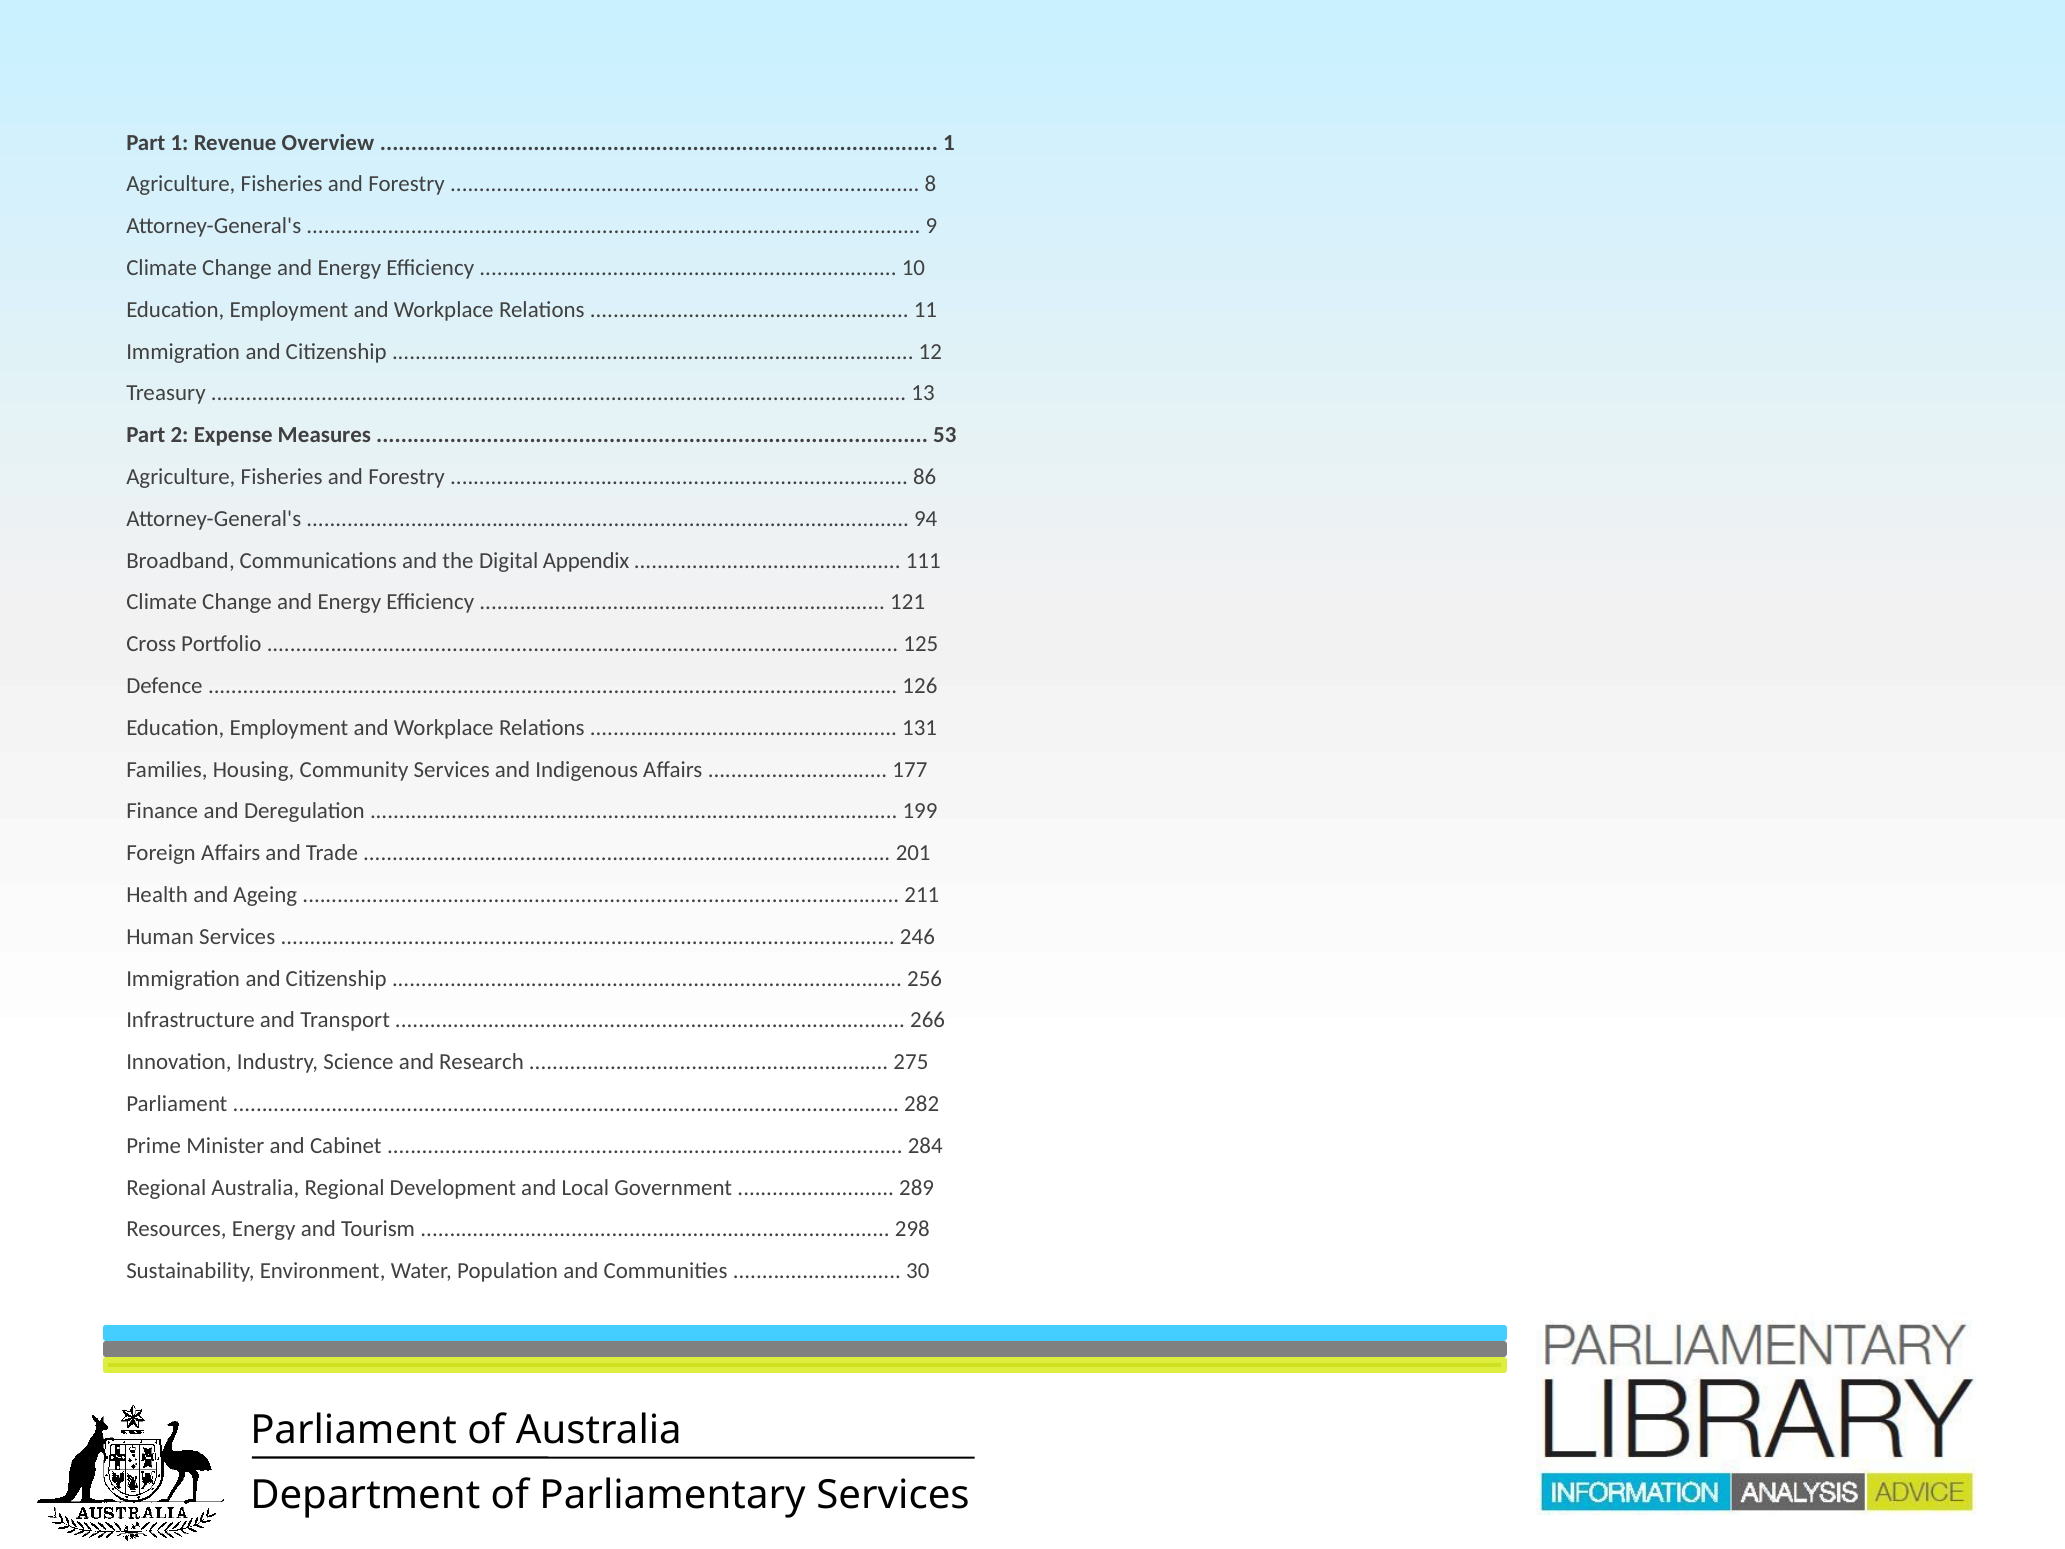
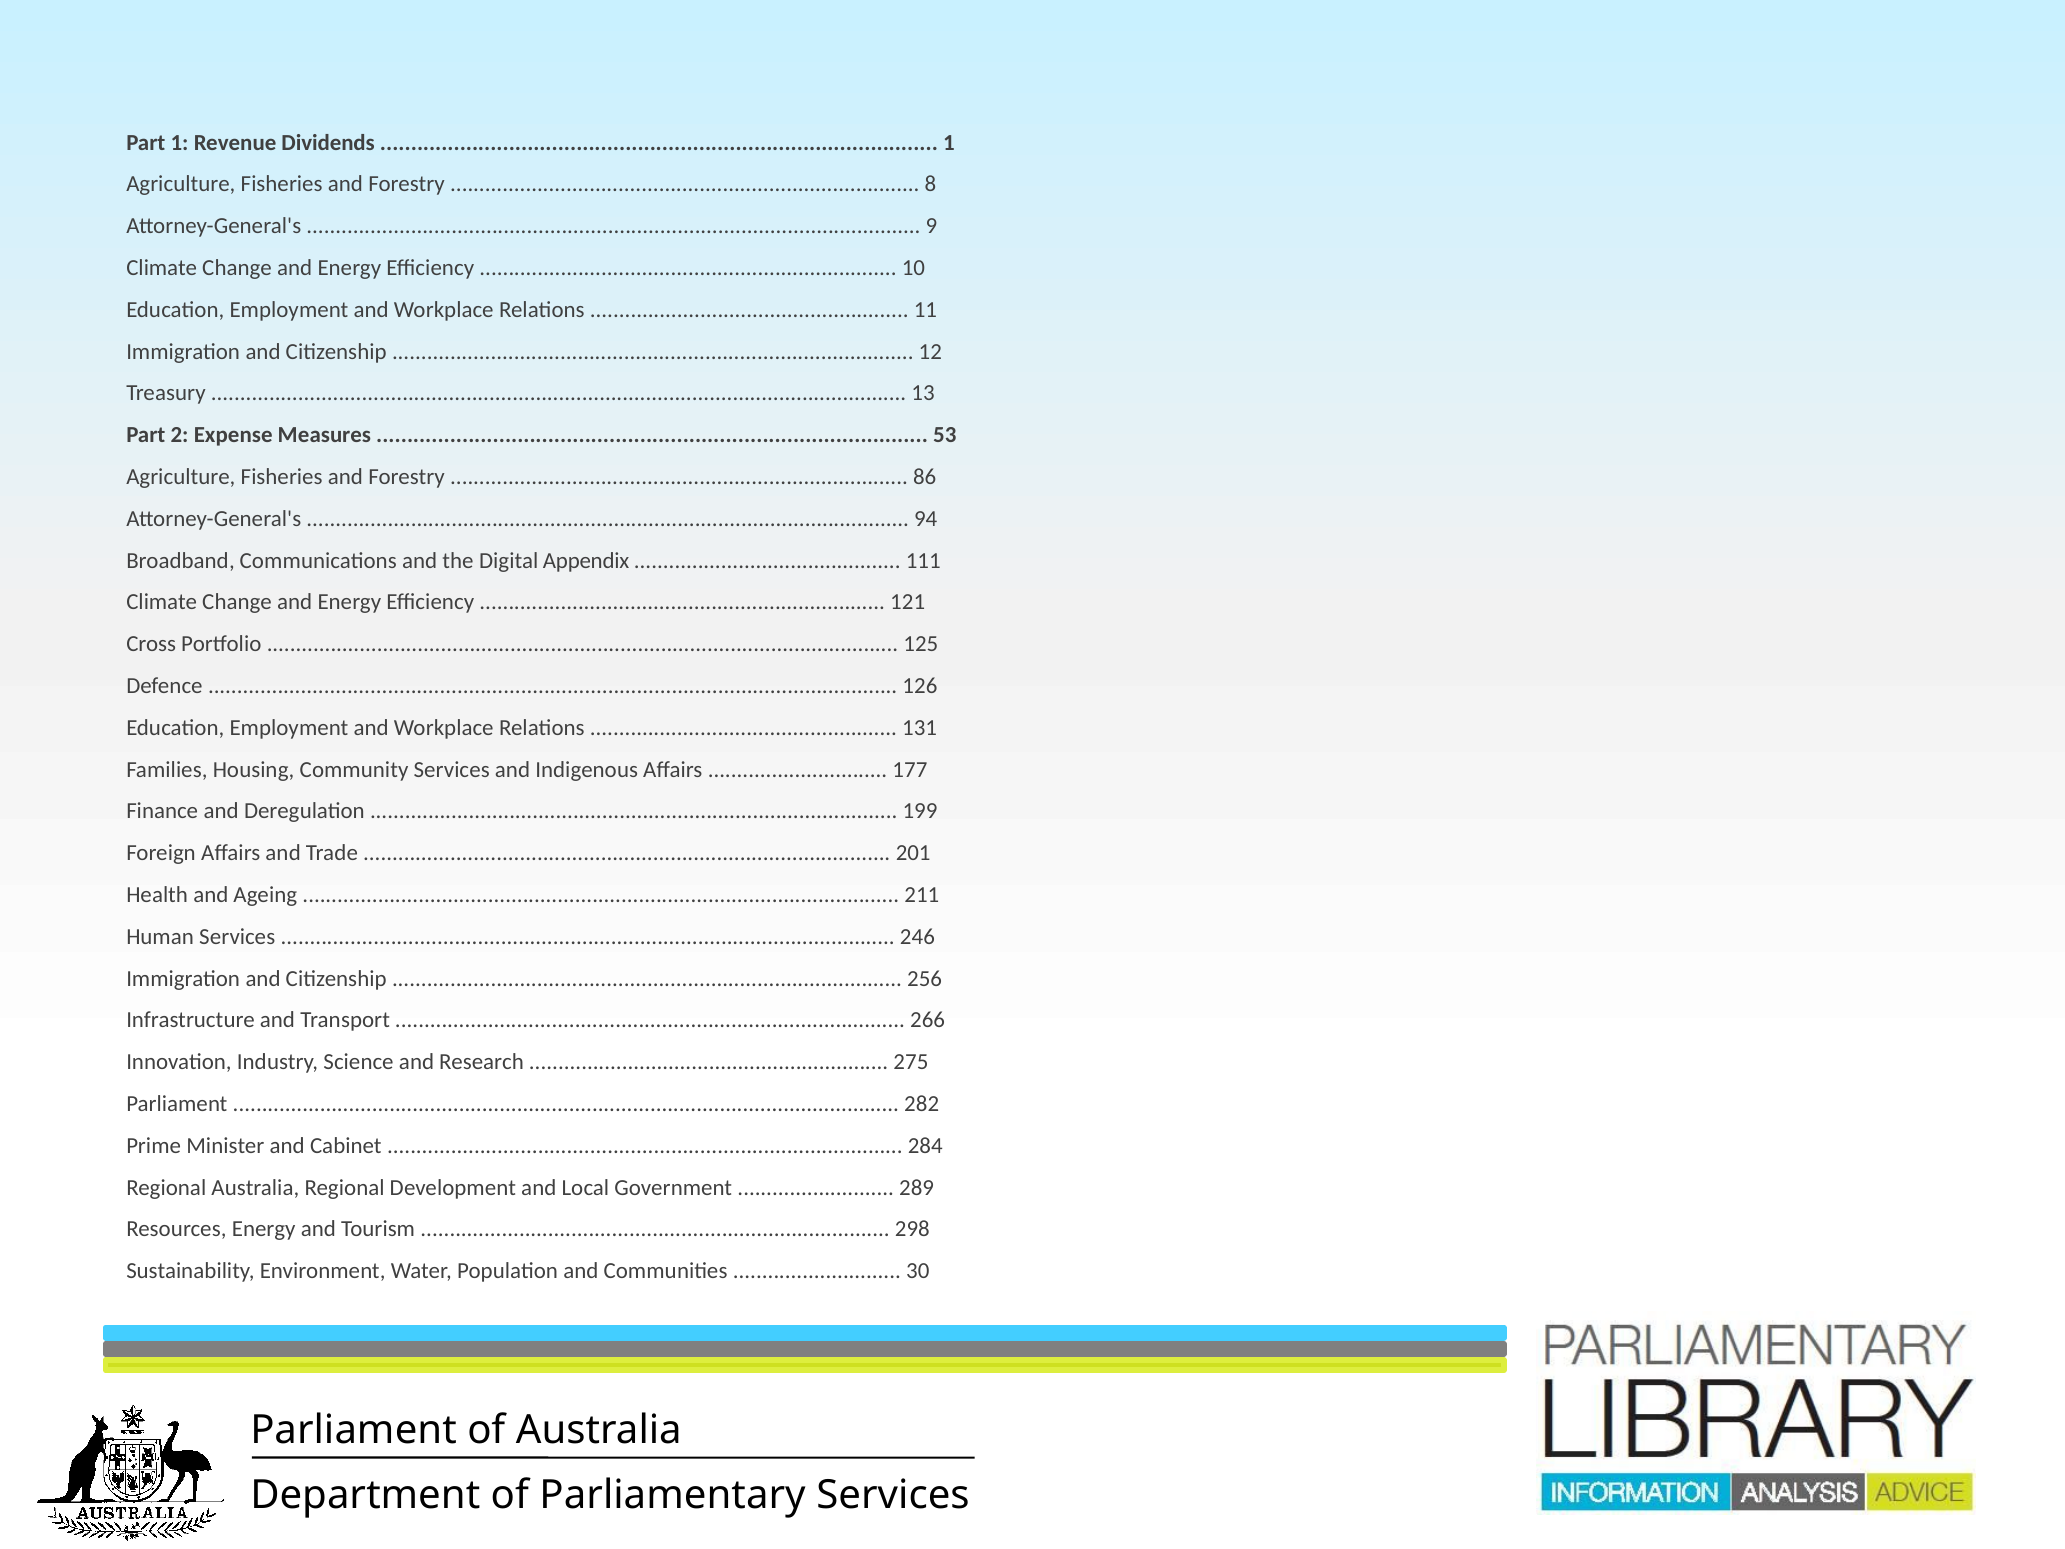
Overview: Overview -> Dividends (328, 143)
